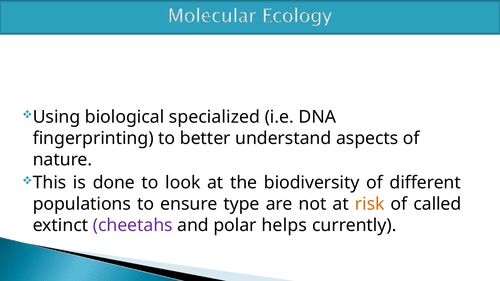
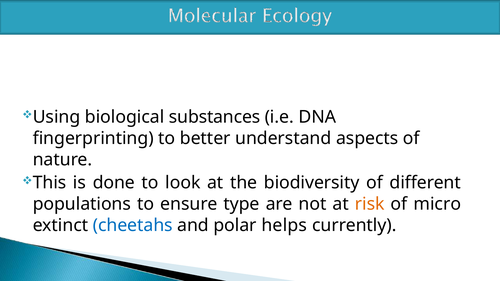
specialized: specialized -> substances (215, 117)
called: called -> micro (437, 204)
cheetahs colour: purple -> blue (133, 225)
